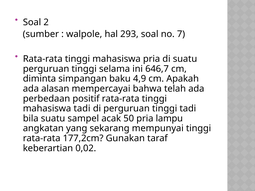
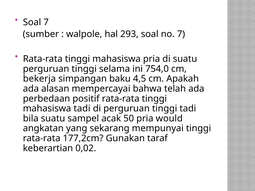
Soal 2: 2 -> 7 (46, 22)
646,7: 646,7 -> 754,0 (157, 69)
diminta: diminta -> bekerja (39, 79)
4,9: 4,9 -> 4,5 (140, 79)
lampu: lampu -> would (169, 119)
